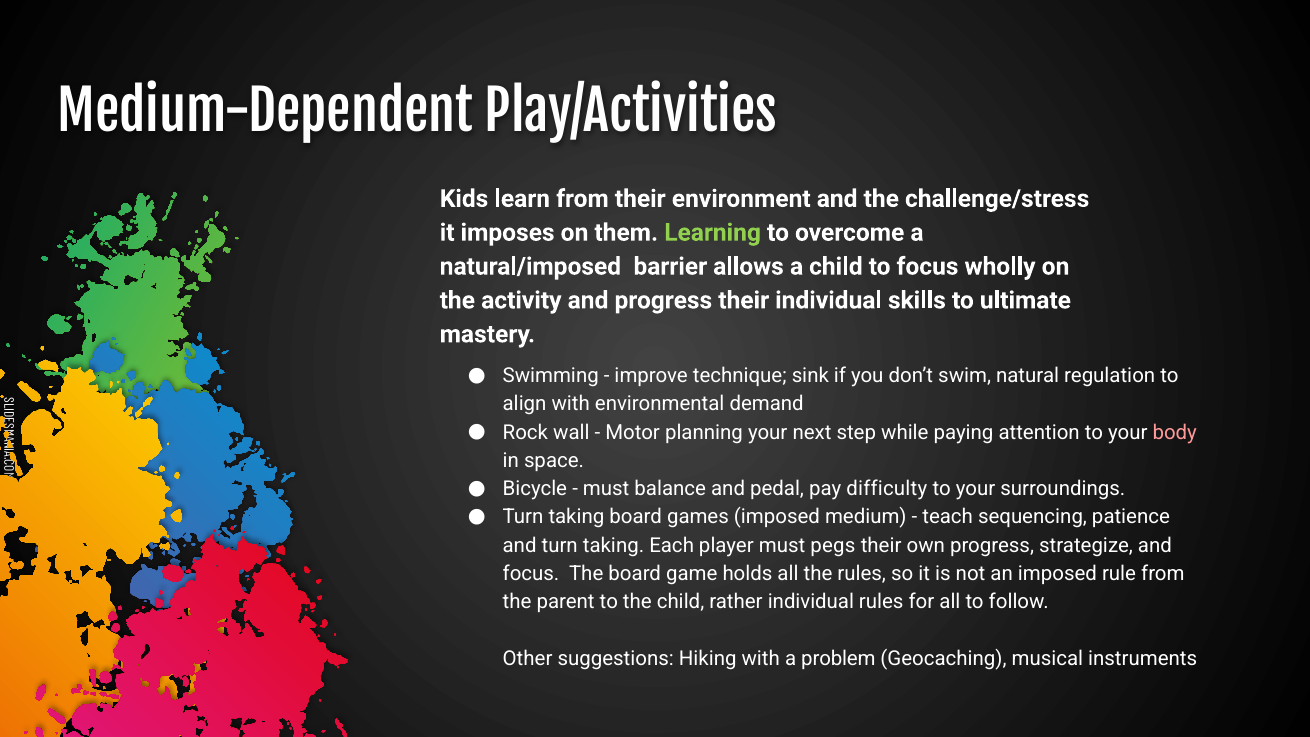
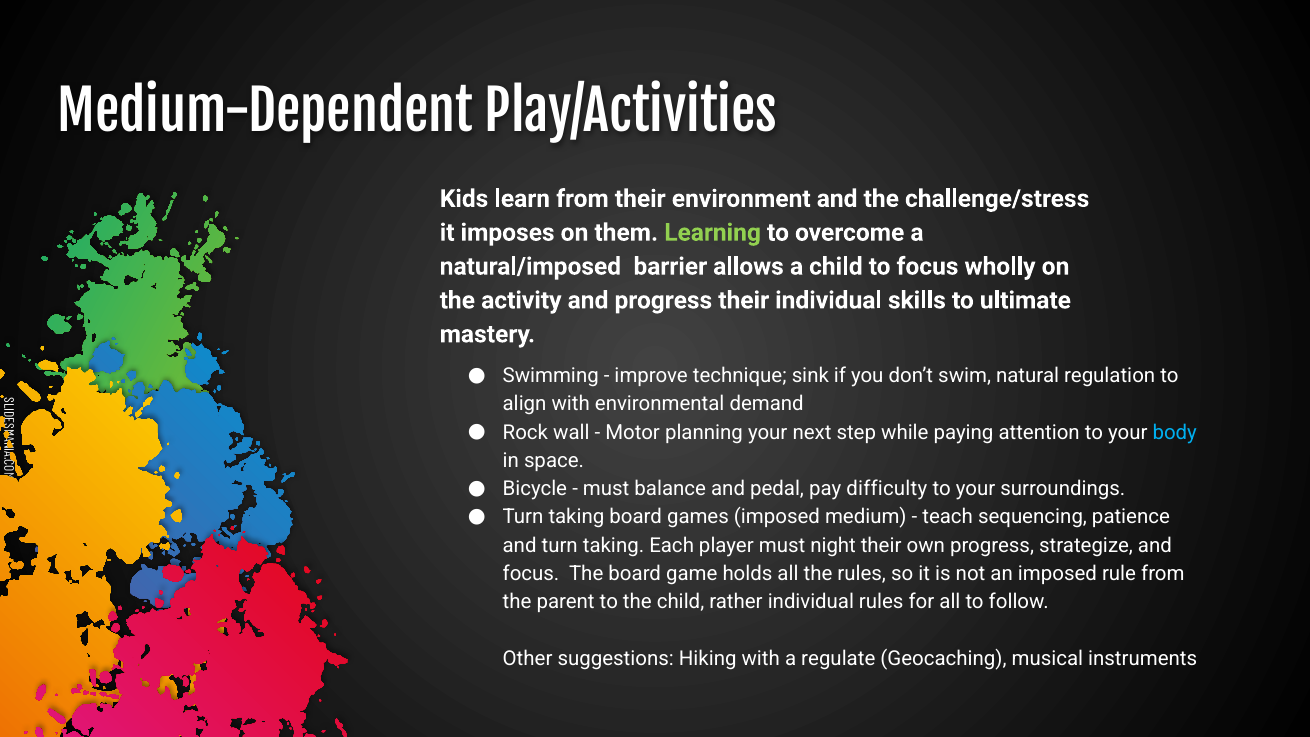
body colour: pink -> light blue (1175, 432)
pegs: pegs -> night (833, 545)
problem: problem -> regulate (838, 659)
